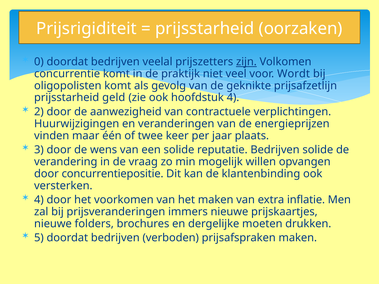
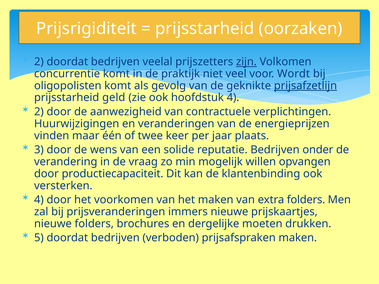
0: 0 -> 2 (39, 62)
prijsafzetlijn underline: none -> present (305, 86)
Bedrijven solide: solide -> onder (318, 150)
concurrentiepositie: concurrentiepositie -> productiecapaciteit (113, 174)
extra inflatie: inflatie -> folders (306, 200)
